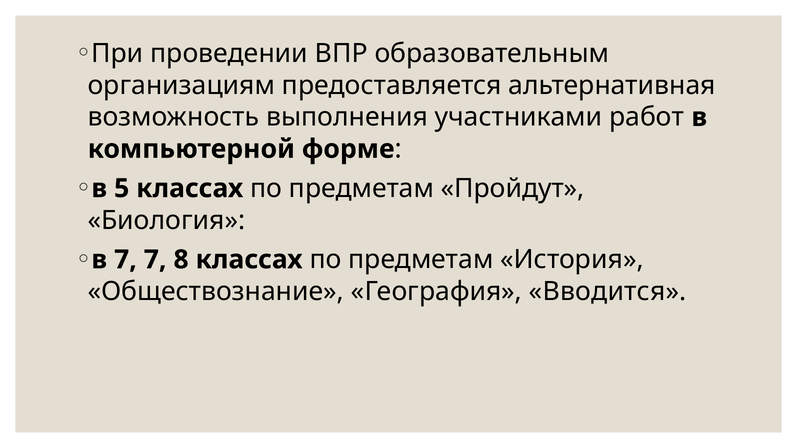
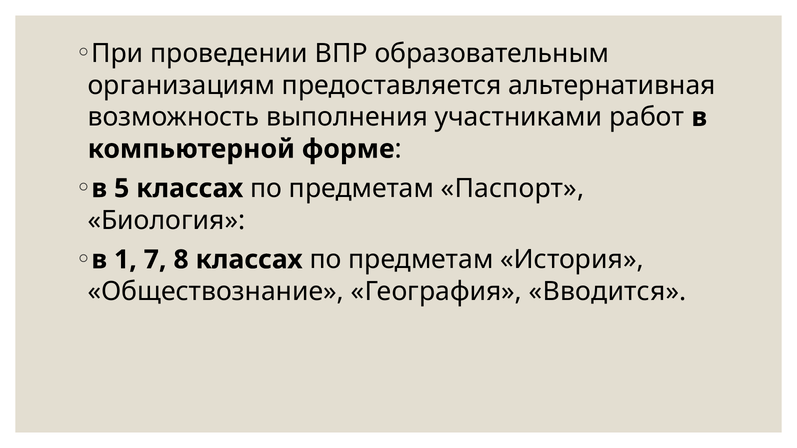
Пройдут: Пройдут -> Паспорт (513, 189)
в 7: 7 -> 1 (125, 260)
